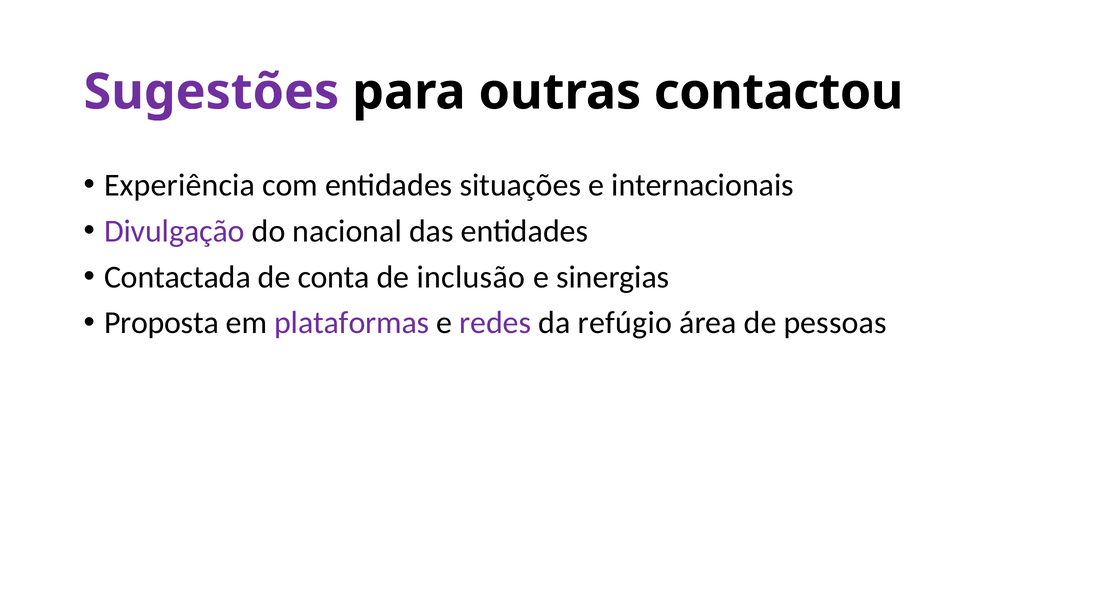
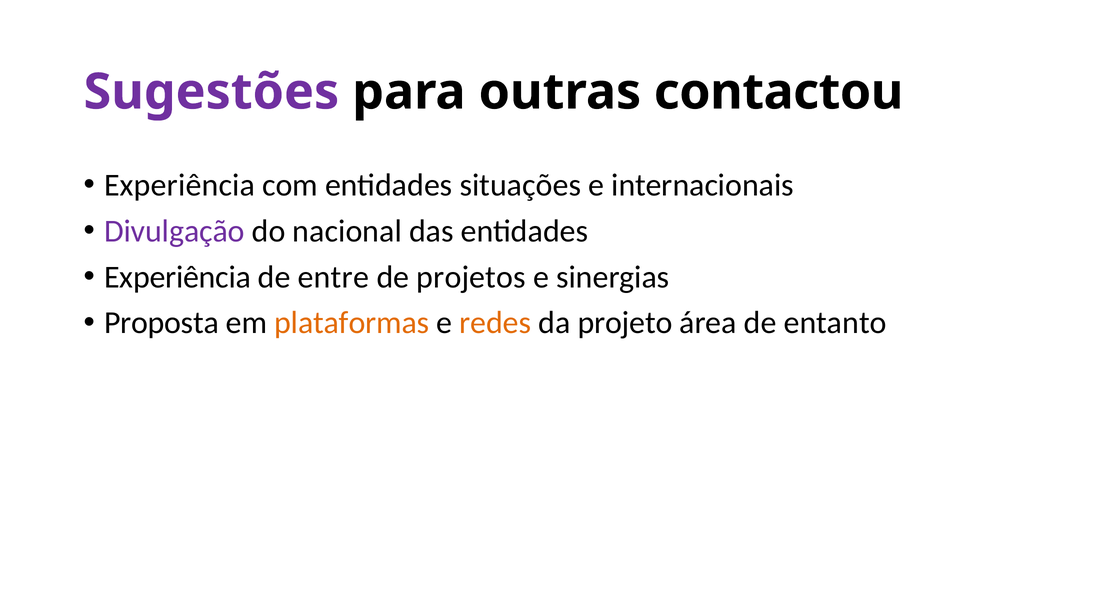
Contactada: Contactada -> Experiência (178, 277)
conta: conta -> entre (333, 277)
inclusão: inclusão -> projetos (471, 277)
plataformas colour: purple -> orange (352, 323)
redes colour: purple -> orange (495, 323)
refúgio: refúgio -> projeto (625, 323)
pessoas: pessoas -> entanto (835, 323)
